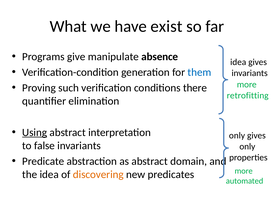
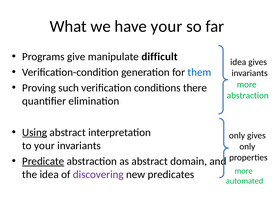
have exist: exist -> your (166, 27)
absence: absence -> difficult (160, 57)
retrofitting: retrofitting -> abstraction (248, 96)
to false: false -> your (44, 146)
Predicate underline: none -> present (43, 162)
discovering colour: orange -> purple (98, 175)
